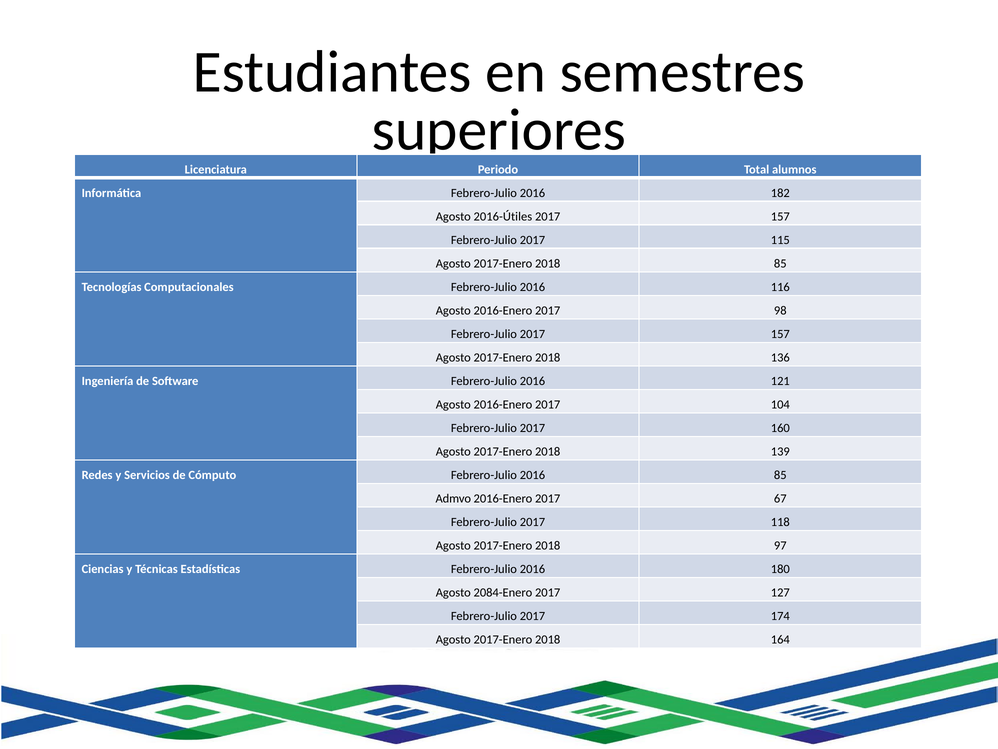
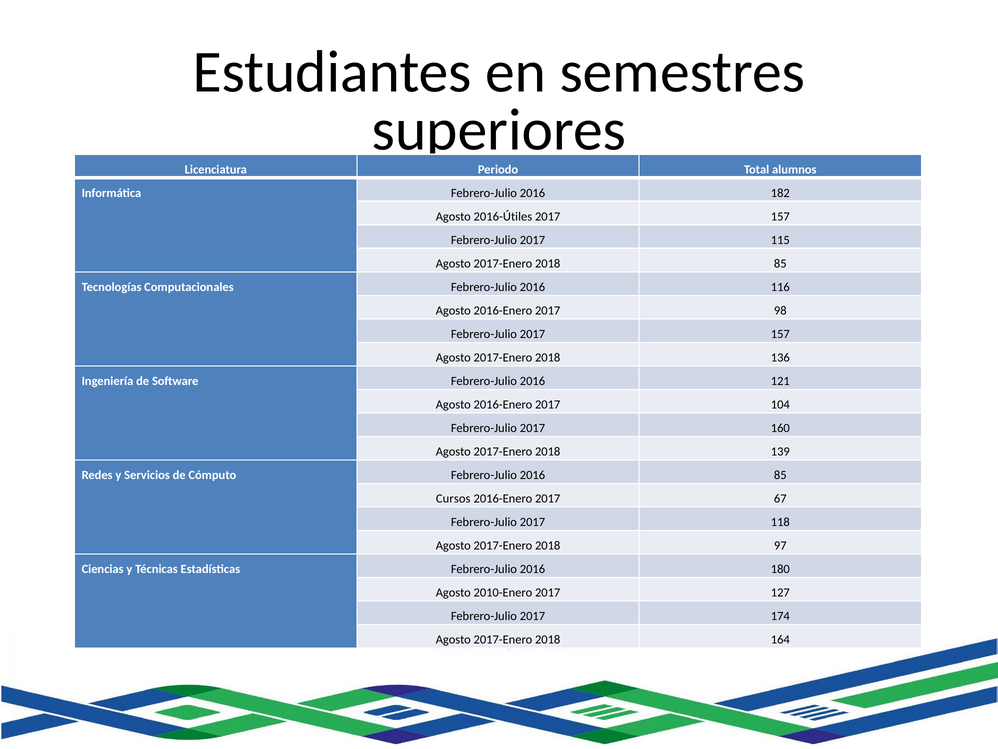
Admvo: Admvo -> Cursos (453, 498)
2084-Enero: 2084-Enero -> 2010-Enero (503, 592)
